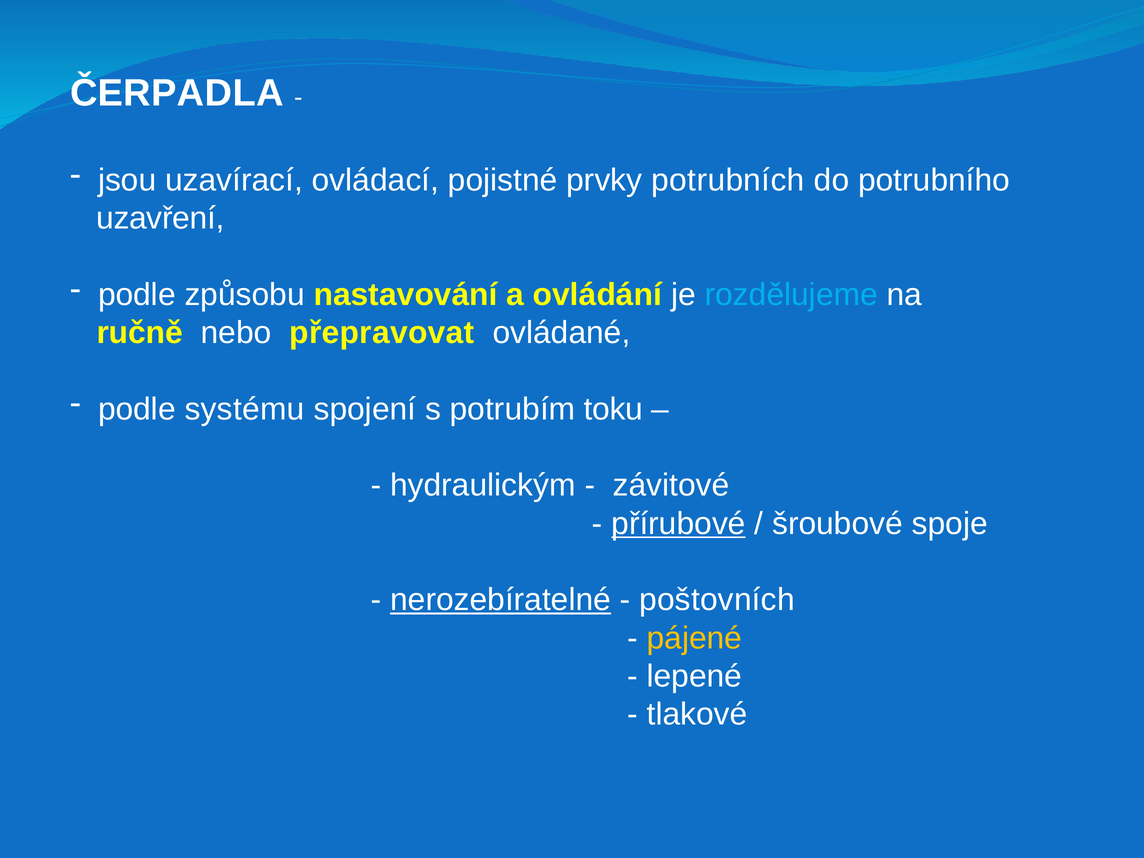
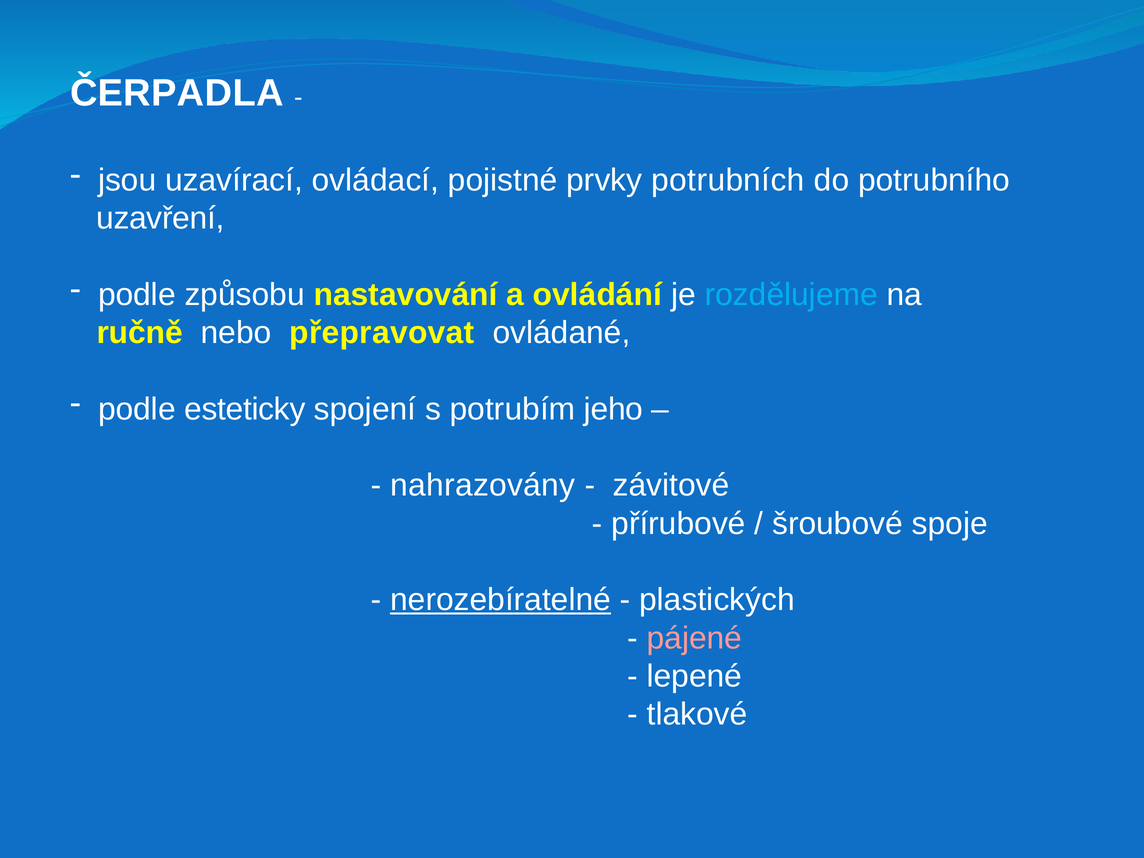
systému: systému -> esteticky (245, 409)
toku: toku -> jeho (613, 409)
hydraulickým: hydraulickým -> nahrazovány (483, 485)
přírubové underline: present -> none (678, 524)
poštovních: poštovních -> plastických (717, 600)
pájené colour: yellow -> pink (694, 638)
